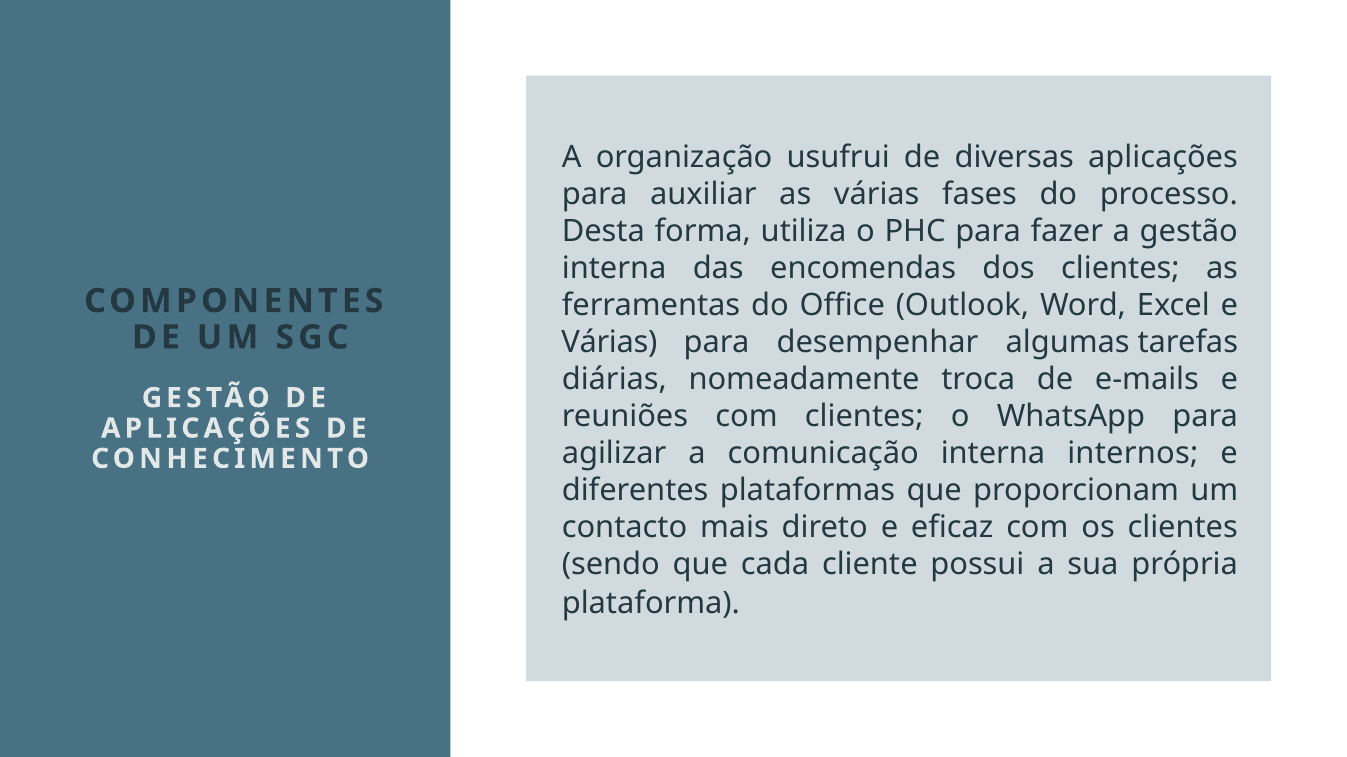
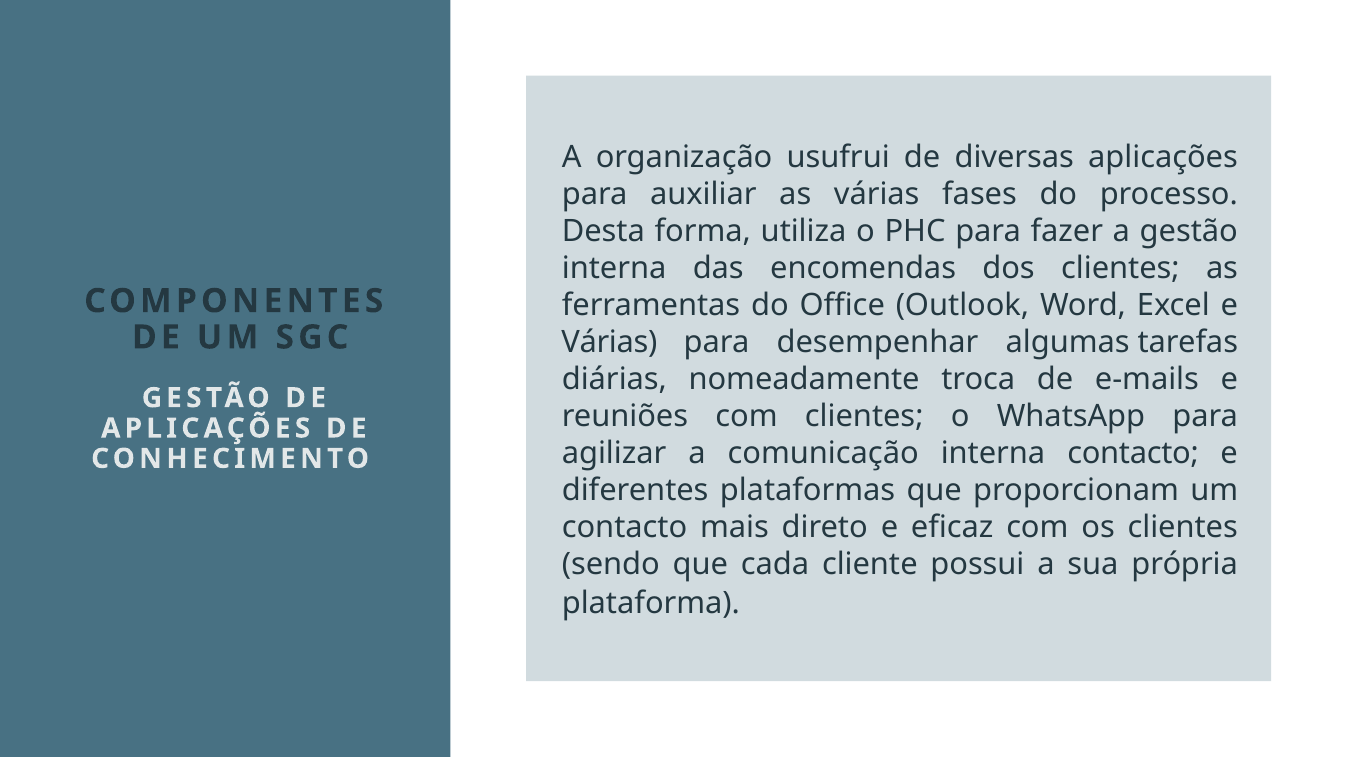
interna internos: internos -> contacto (1133, 453)
